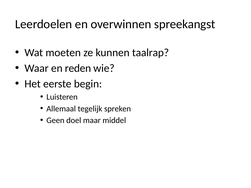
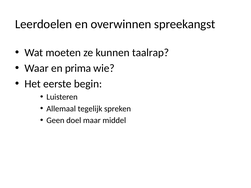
reden: reden -> prima (78, 68)
